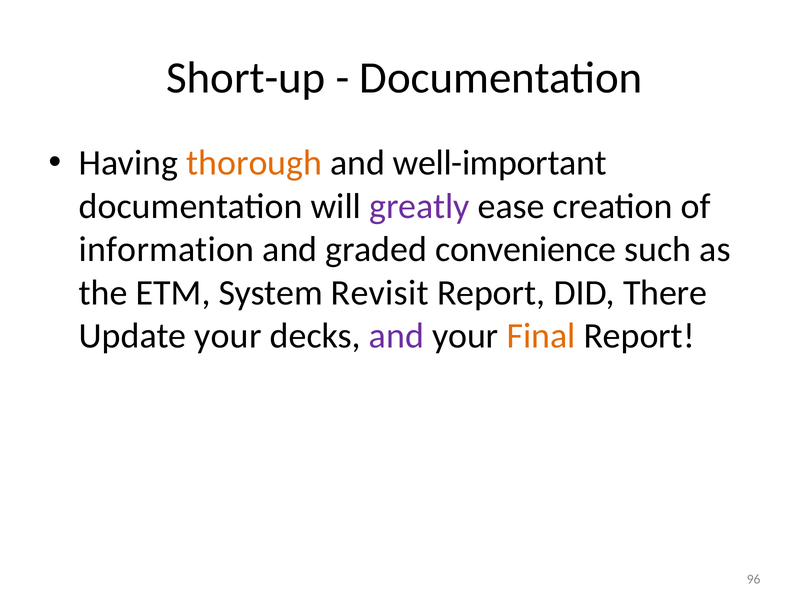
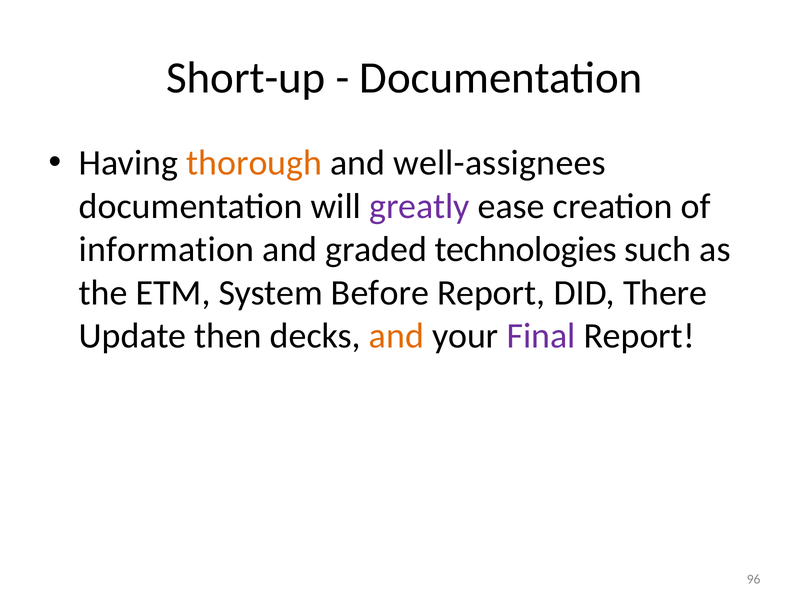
well-important: well-important -> well-assignees (499, 163)
convenience: convenience -> technologies (526, 249)
Revisit: Revisit -> Before (380, 293)
Update your: your -> then (228, 336)
and colour: purple -> orange (397, 336)
Final colour: orange -> purple (541, 336)
